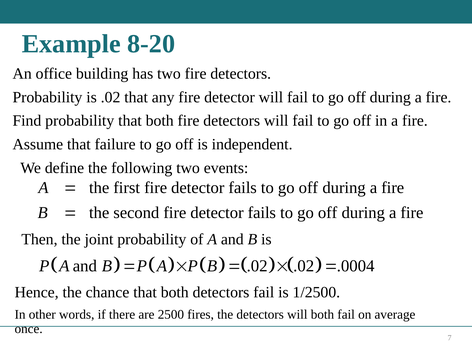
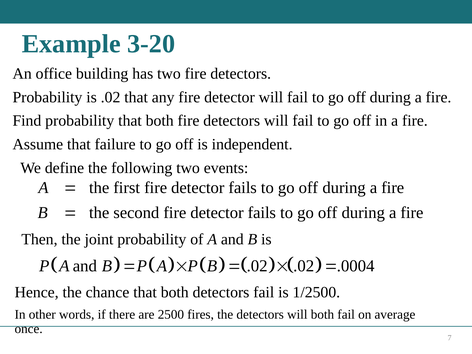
8-20: 8-20 -> 3-20 (151, 44)
